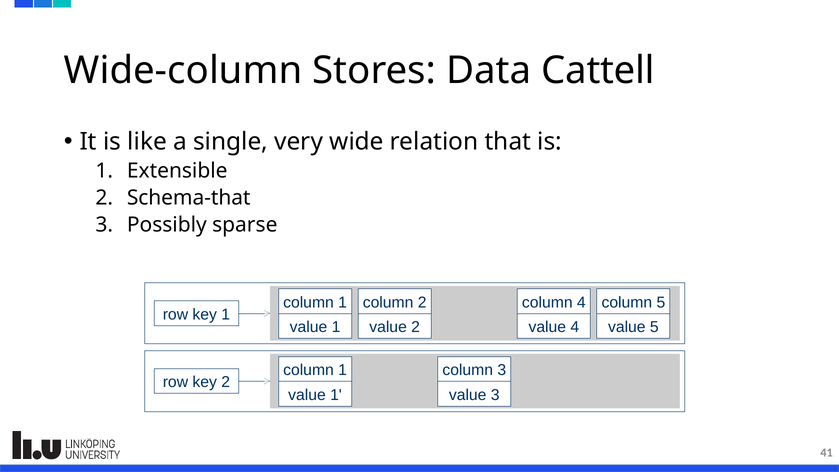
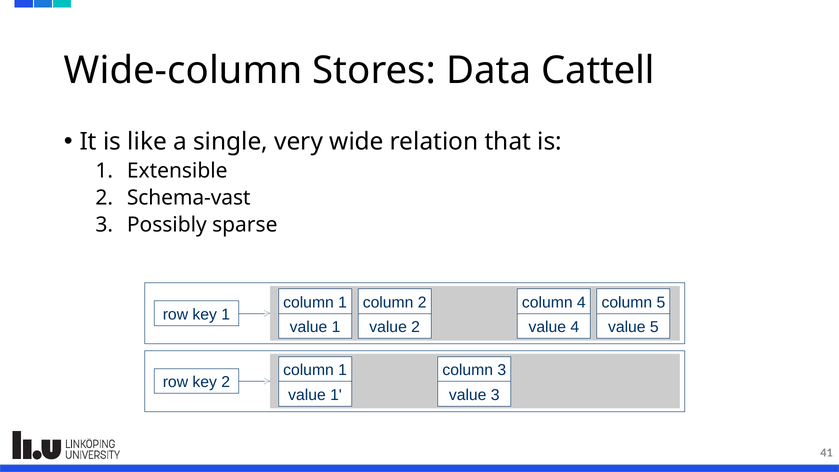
Schema-that: Schema-that -> Schema-vast (189, 198)
